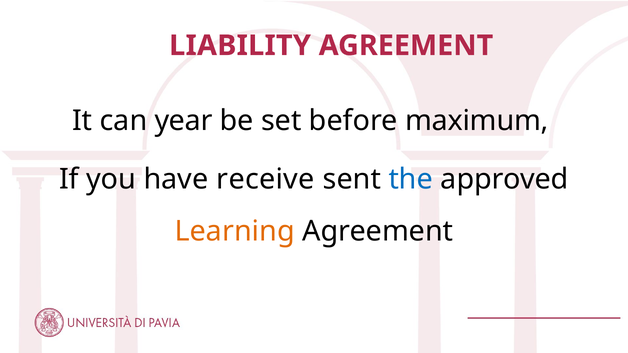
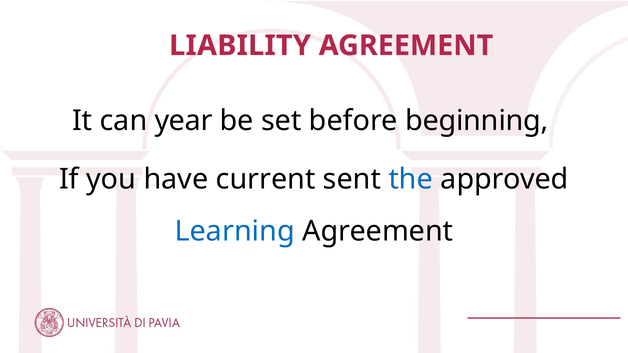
maximum: maximum -> beginning (477, 121)
receive: receive -> current (266, 179)
Learning colour: orange -> blue (235, 231)
